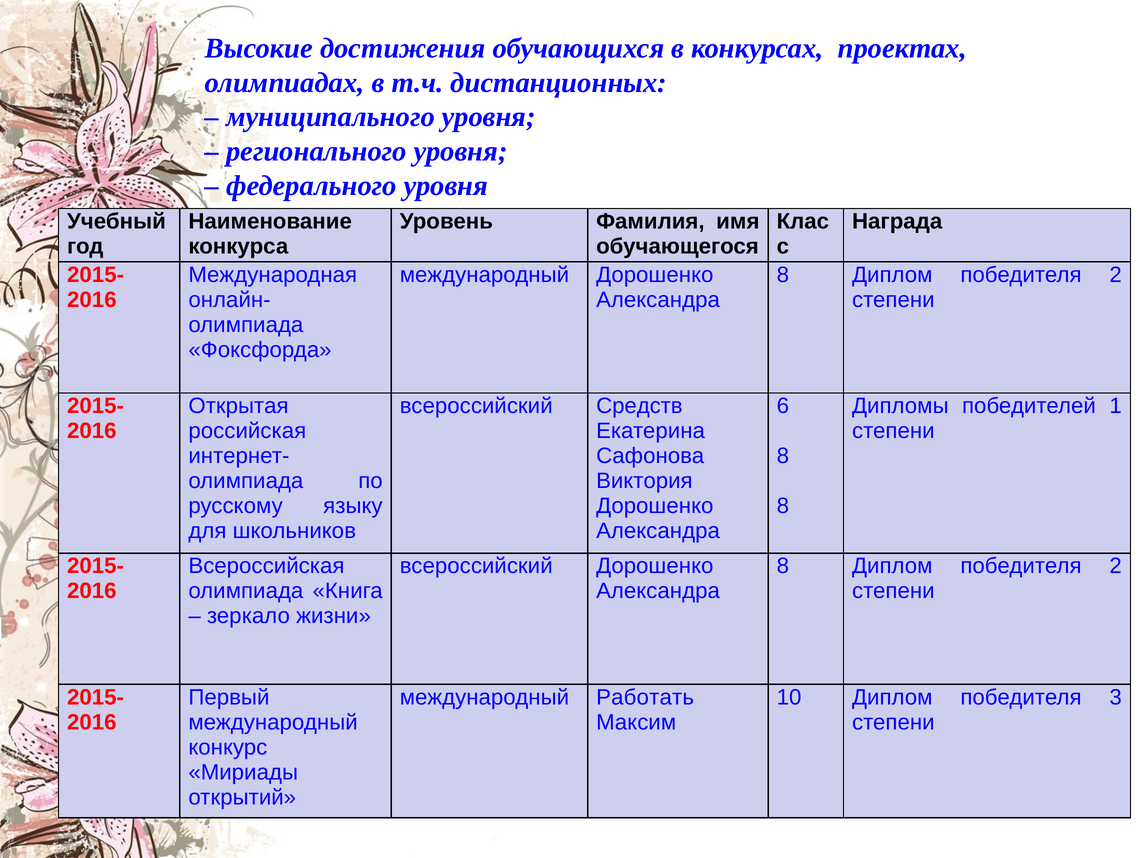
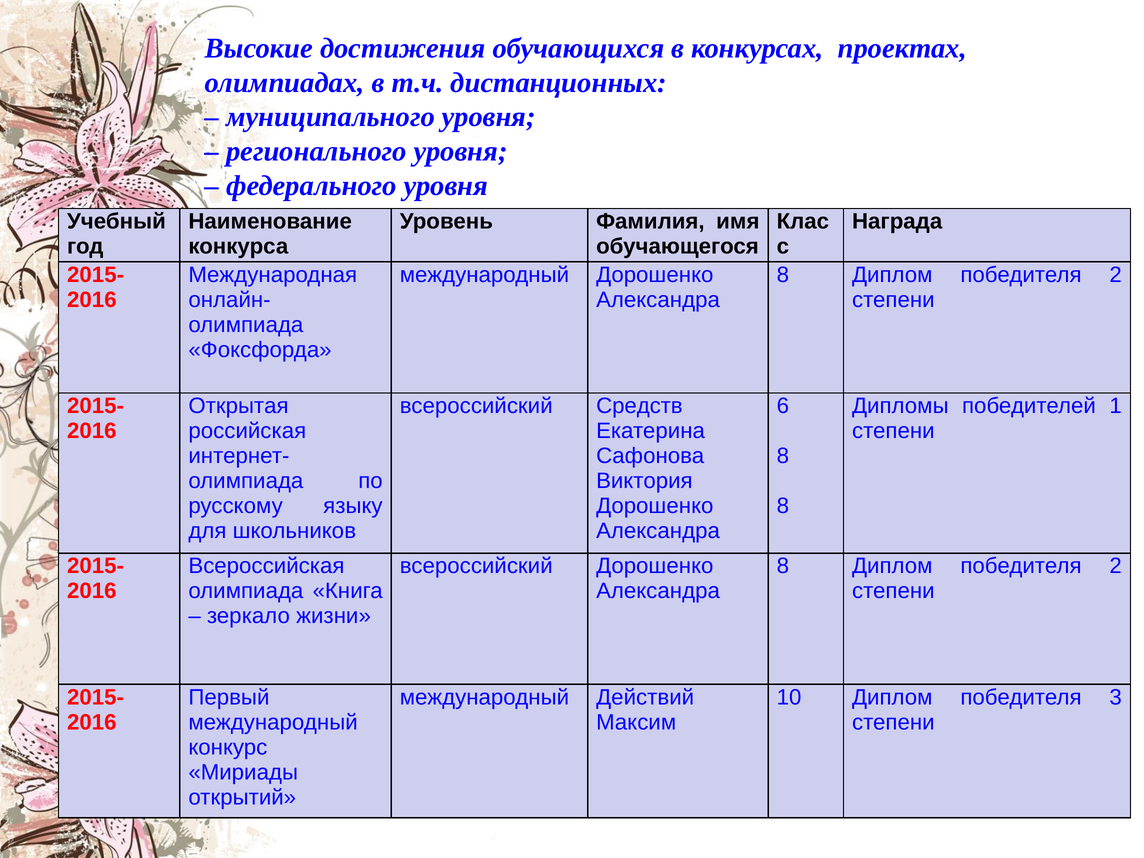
Работать: Работать -> Действий (645, 697)
